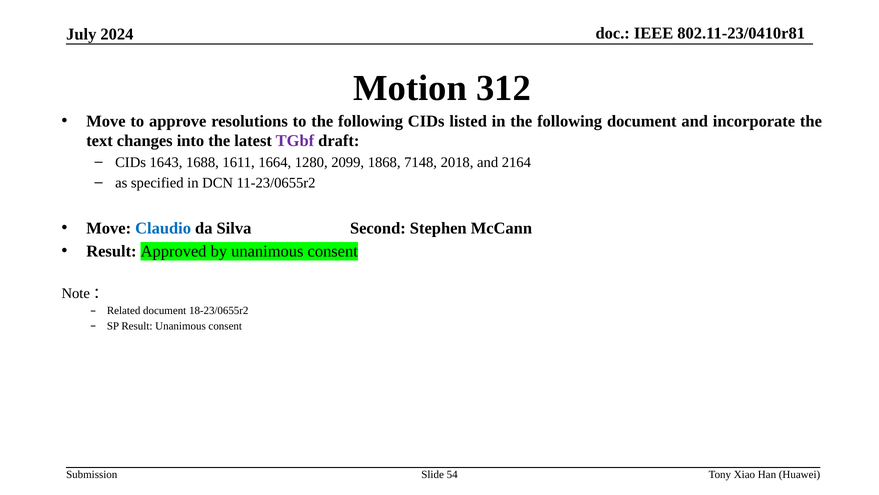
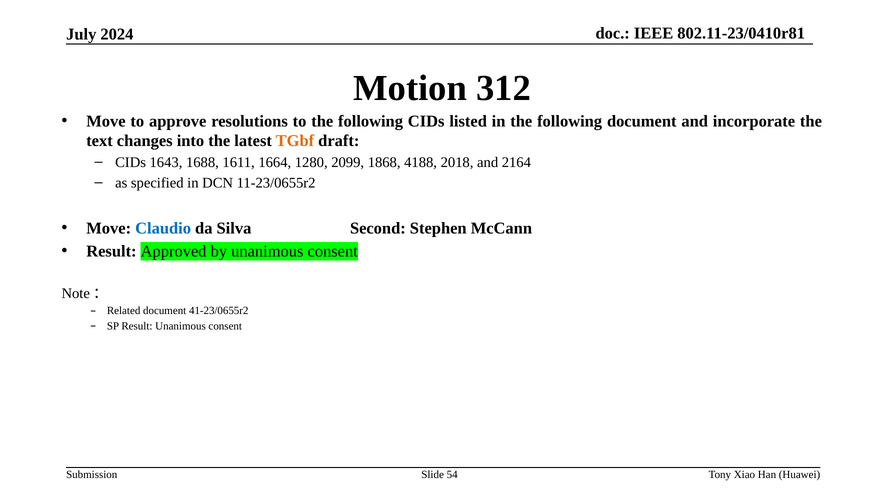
TGbf colour: purple -> orange (295, 141)
7148: 7148 -> 4188 (421, 162)
18-23/0655r2: 18-23/0655r2 -> 41-23/0655r2 (219, 310)
